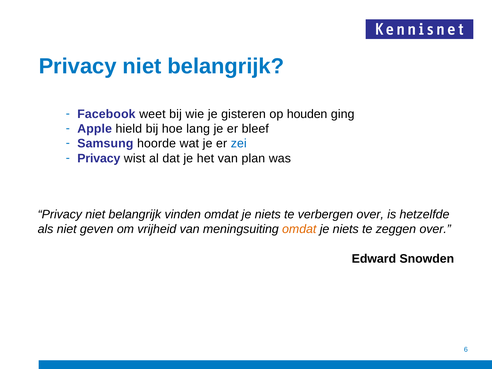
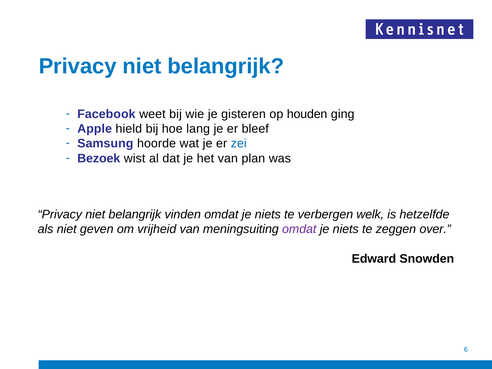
Privacy: Privacy -> Bezoek (99, 158)
verbergen over: over -> welk (370, 215)
omdat colour: orange -> purple (299, 229)
